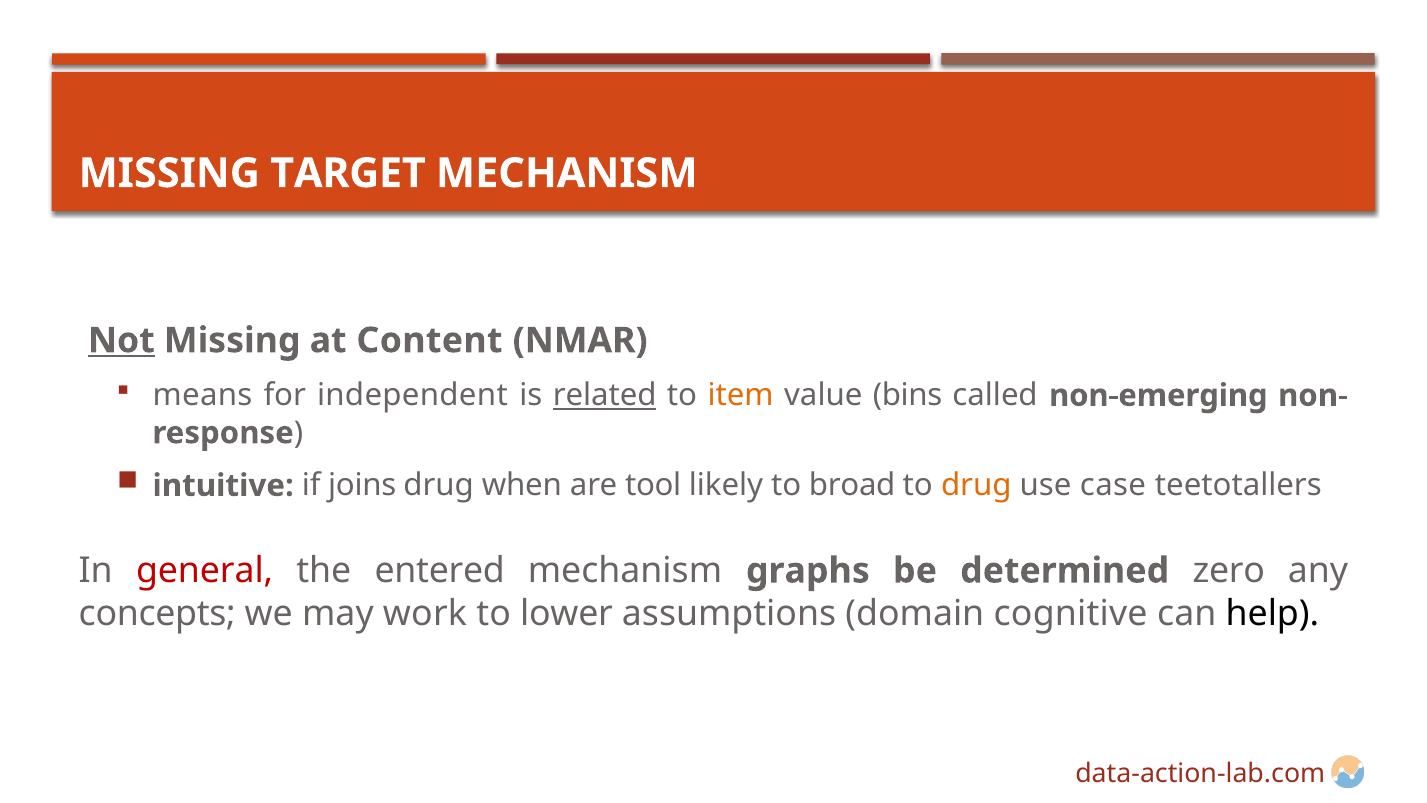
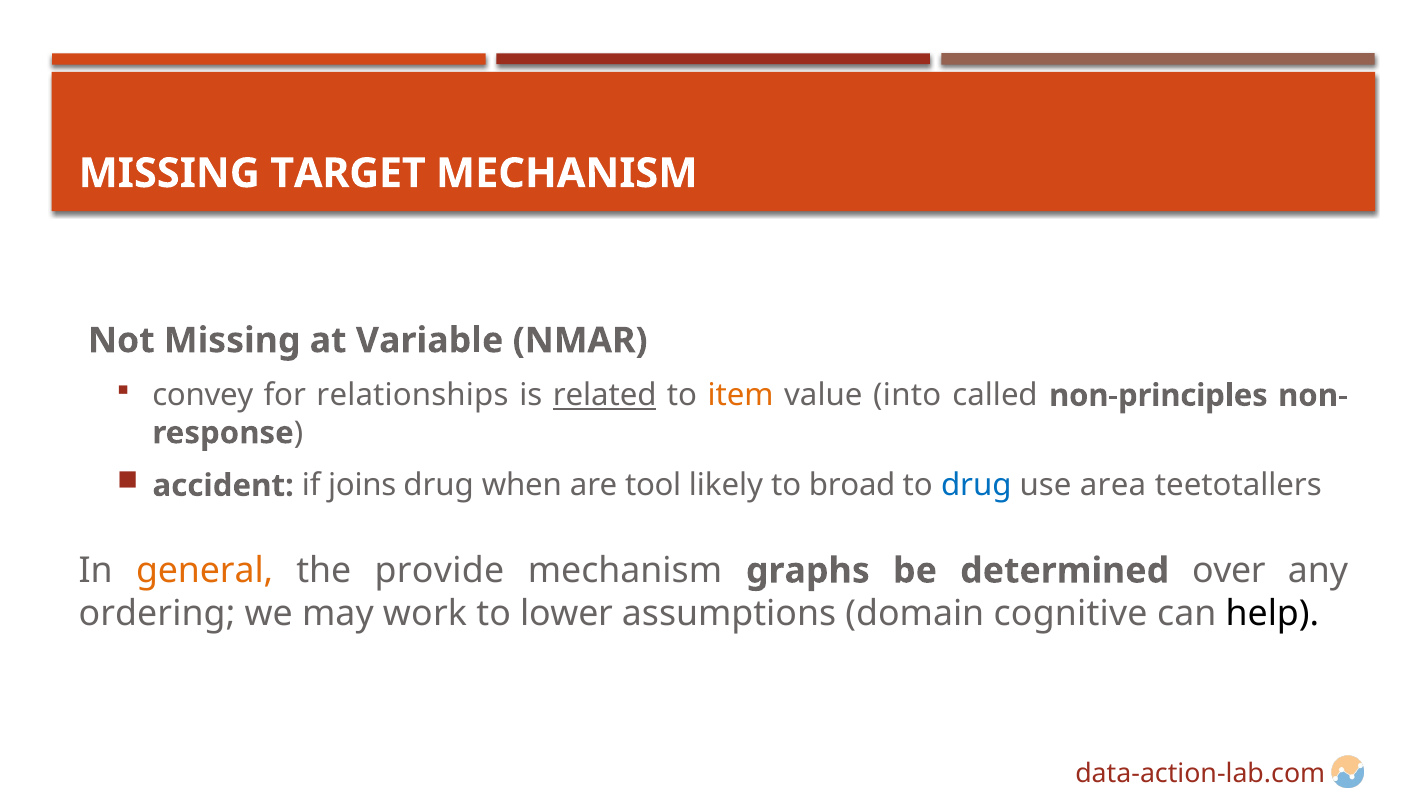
Not underline: present -> none (121, 340)
Content: Content -> Variable (430, 340)
means: means -> convey (203, 395)
independent: independent -> relationships (412, 395)
bins: bins -> into (907, 395)
non-emerging: non-emerging -> non-principles (1158, 395)
intuitive: intuitive -> accident (223, 485)
drug colour: orange -> blue (976, 485)
case: case -> area (1113, 485)
general colour: red -> orange (205, 570)
entered: entered -> provide (439, 570)
zero: zero -> over (1229, 570)
concepts: concepts -> ordering (157, 613)
